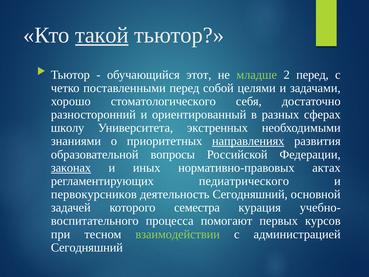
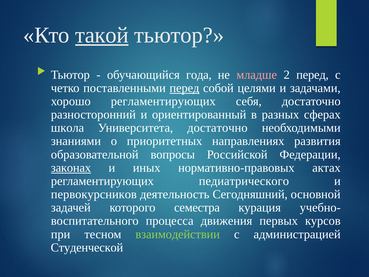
этот: этот -> года (199, 75)
младше colour: light green -> pink (257, 75)
перед underline: none -> present (184, 88)
хорошо стоматологического: стоматологического -> регламентирующих (163, 101)
школу: школу -> школа (67, 128)
Университета экстренных: экстренных -> достаточно (217, 128)
направлениях underline: present -> none (248, 141)
помогают: помогают -> движения (227, 221)
Сегодняшний: Сегодняшний -> Студенческой (87, 247)
